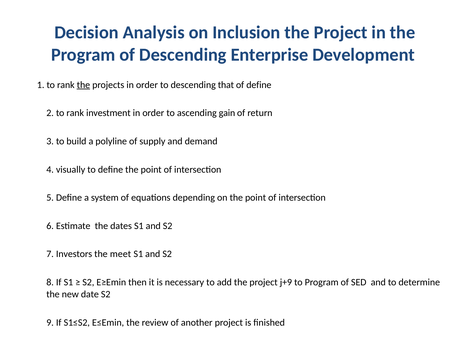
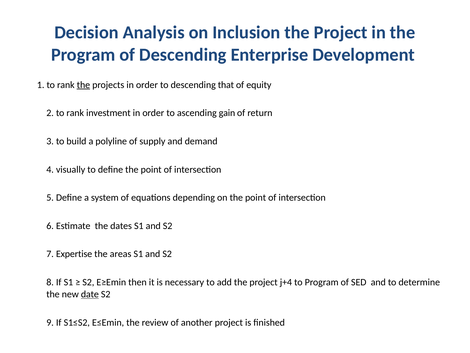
of define: define -> equity (259, 85)
Investors: Investors -> Expertise (74, 254)
meet: meet -> areas (121, 254)
j+9: j+9 -> j+4 (286, 282)
date underline: none -> present (90, 294)
